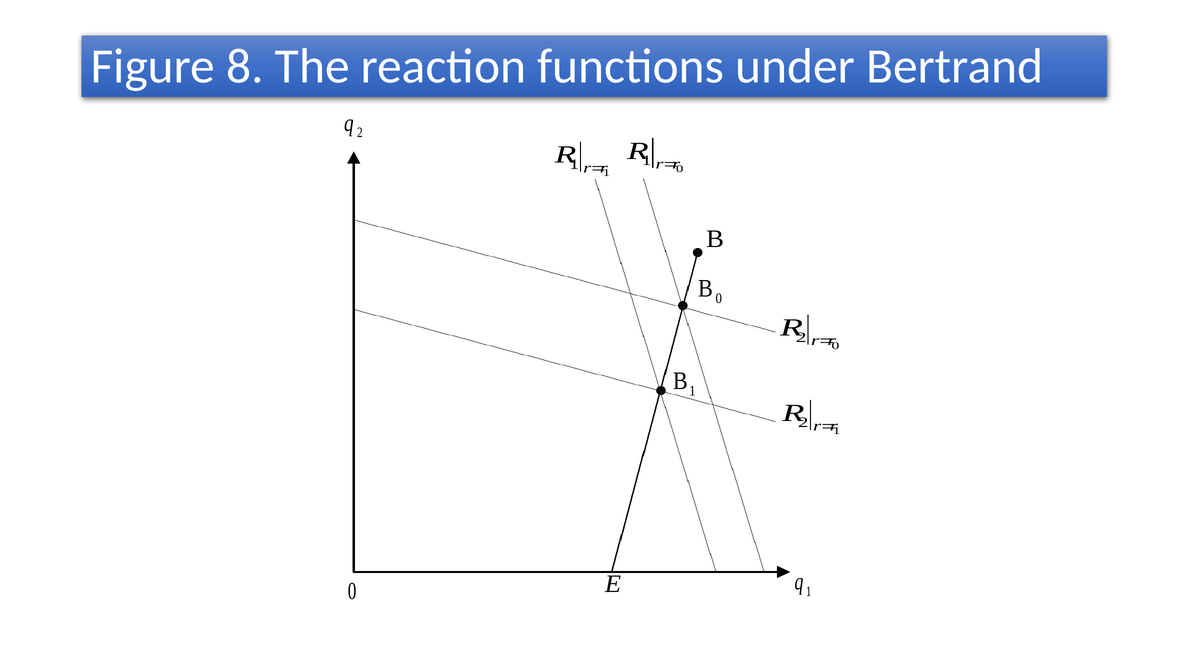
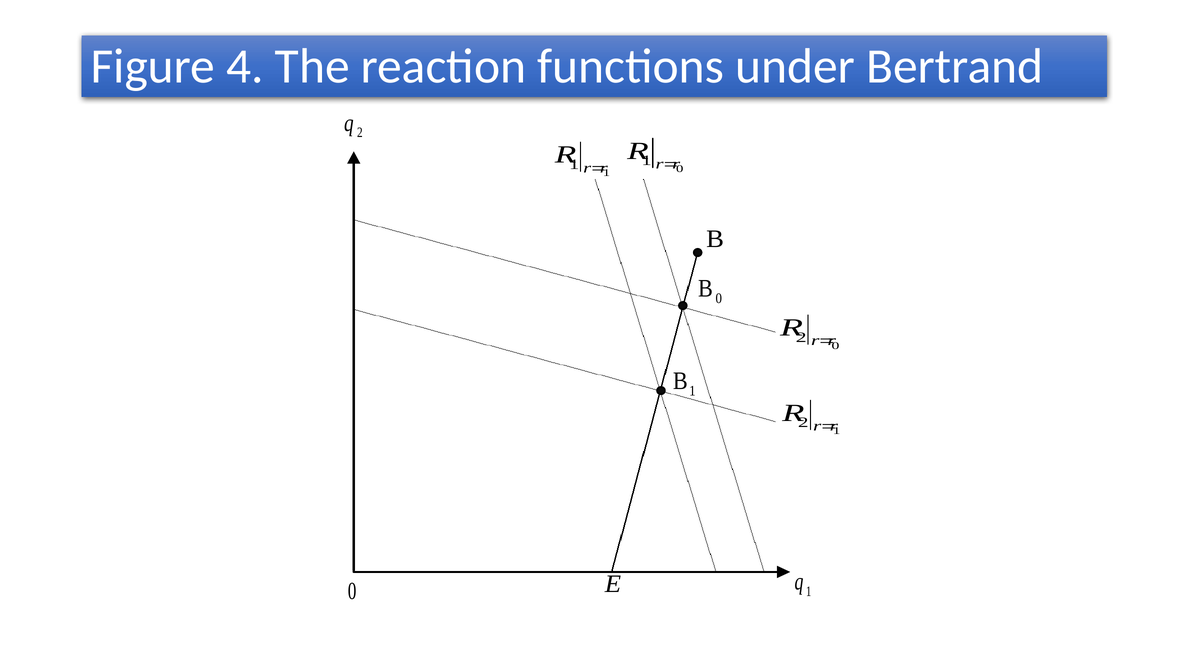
8: 8 -> 4 (245, 66)
